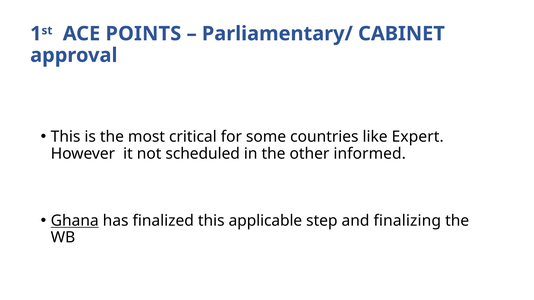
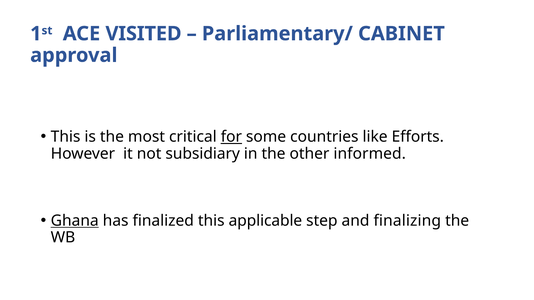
POINTS: POINTS -> VISITED (144, 34)
for underline: none -> present (231, 137)
Expert: Expert -> Efforts (418, 137)
scheduled: scheduled -> subsidiary (203, 154)
